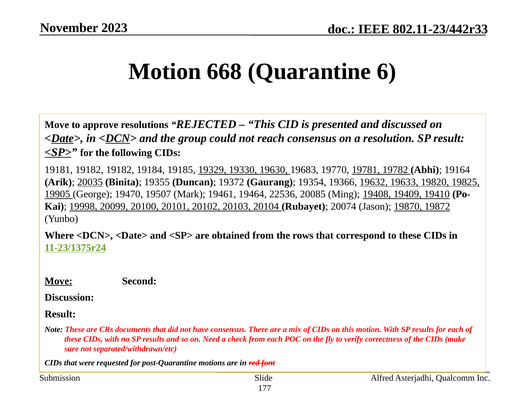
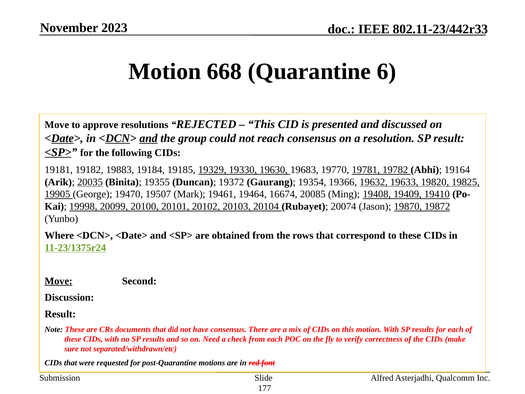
and underline: none -> present (149, 138)
19182 19182: 19182 -> 19883 (120, 170)
22536: 22536 -> 16674 (283, 194)
